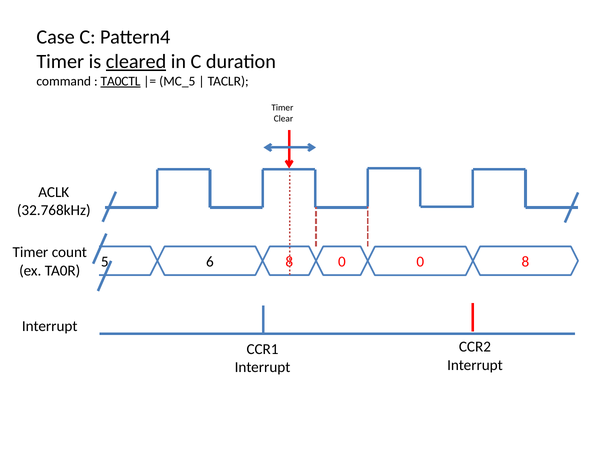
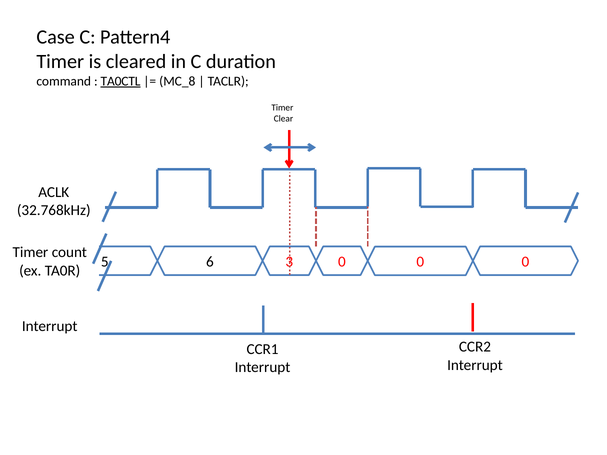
cleared underline: present -> none (136, 62)
MC_5: MC_5 -> MC_8 (177, 81)
6 8: 8 -> 3 (289, 262)
0 8: 8 -> 0 (525, 262)
